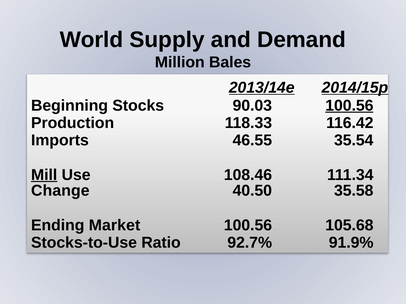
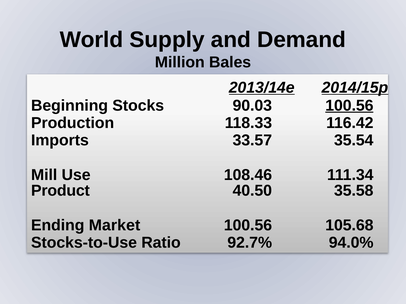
46.55: 46.55 -> 33.57 (252, 140)
Mill underline: present -> none (44, 175)
Change: Change -> Product (60, 191)
91.9%: 91.9% -> 94.0% (351, 243)
